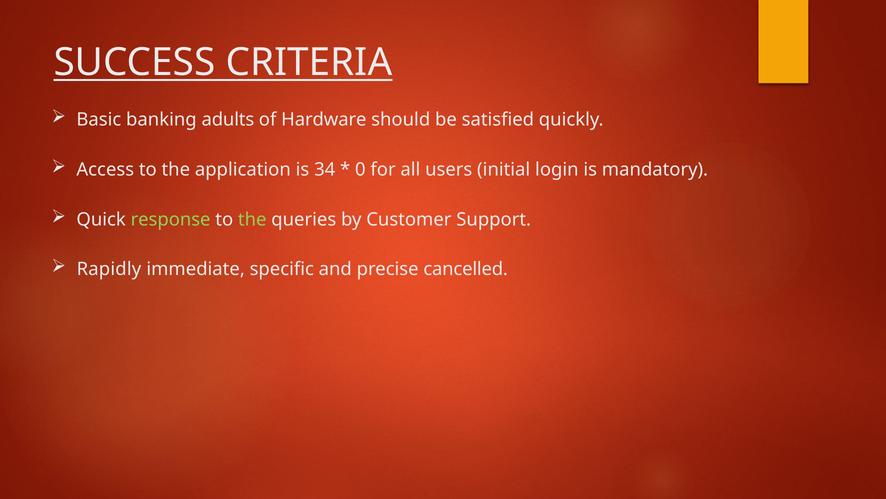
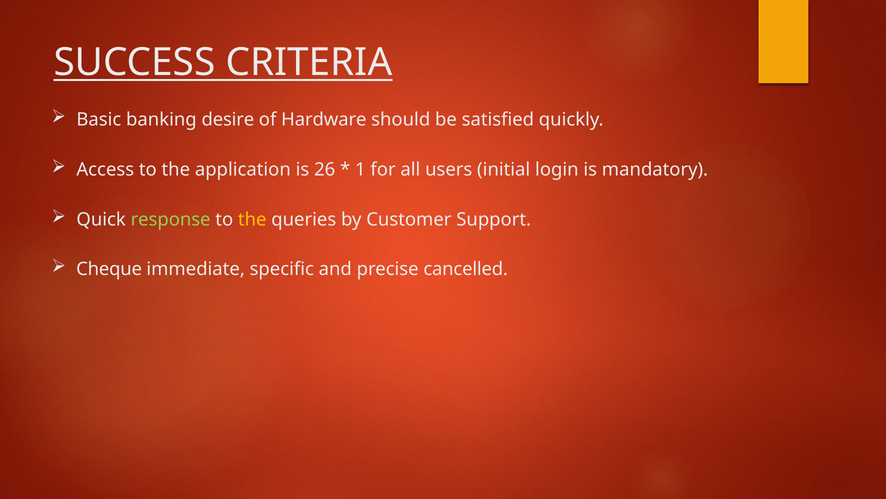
adults: adults -> desire (228, 120)
34: 34 -> 26 (325, 169)
0: 0 -> 1 (360, 169)
the colour: light green -> yellow (252, 219)
Rapidly: Rapidly -> Cheque (109, 269)
